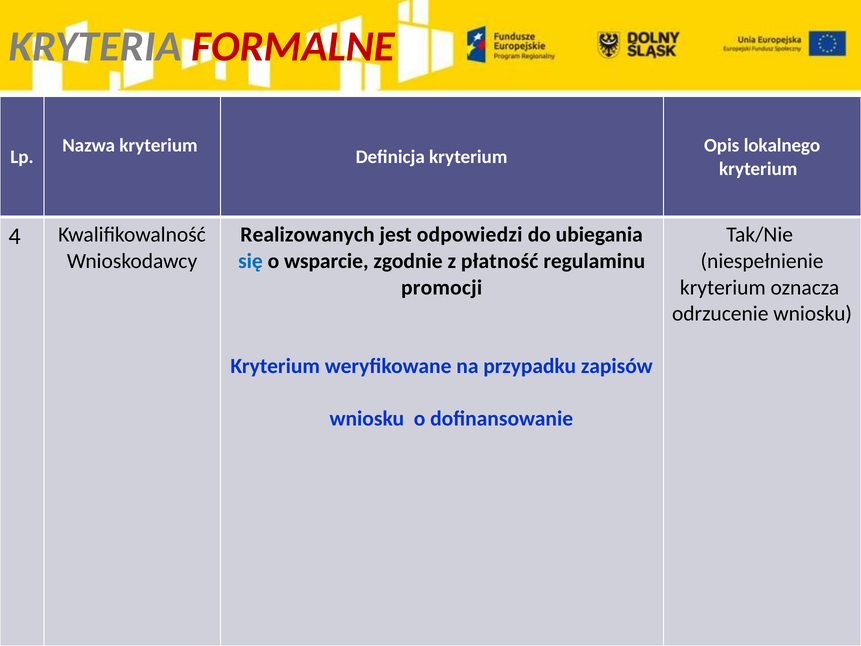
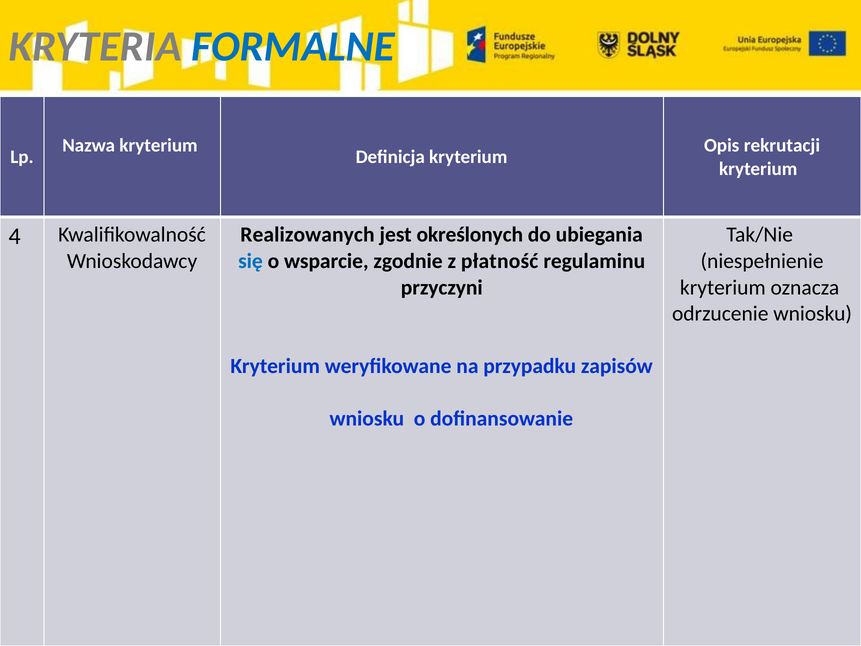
FORMALNE colour: red -> blue (293, 47)
lokalnego: lokalnego -> rekrutacji (782, 145)
odpowiedzi: odpowiedzi -> określonych (470, 235)
promocji: promocji -> przyczyni (442, 287)
